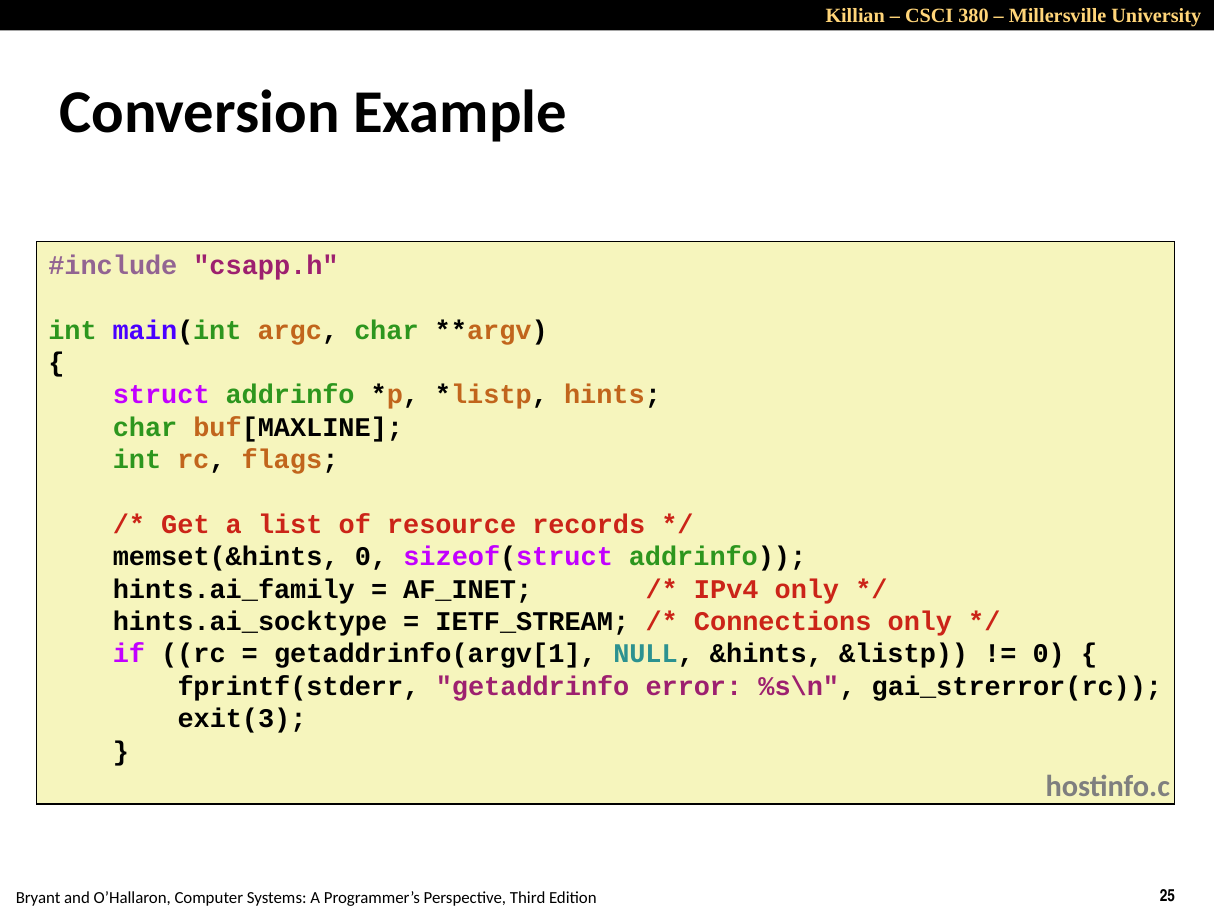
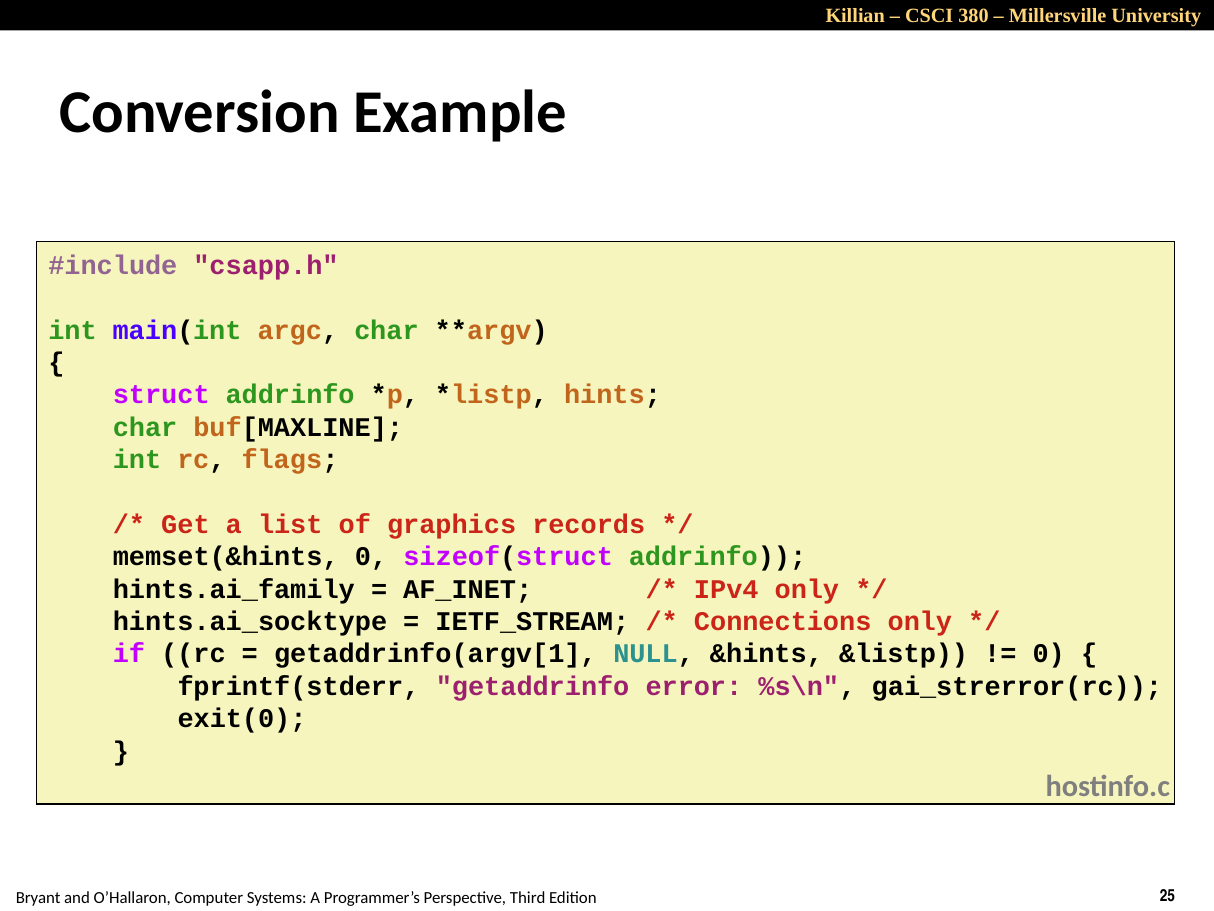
resource: resource -> graphics (452, 524)
exit(3: exit(3 -> exit(0 (242, 718)
